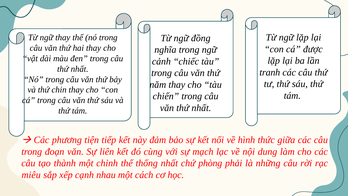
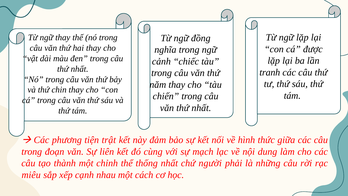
tiếp: tiếp -> trật (109, 140)
phòng: phòng -> người (210, 163)
